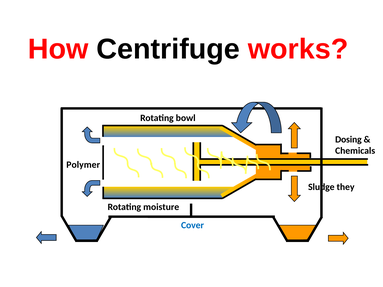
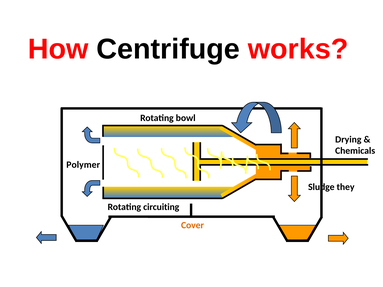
Dosing: Dosing -> Drying (348, 139)
moisture: moisture -> circuiting (161, 207)
Cover colour: blue -> orange (192, 225)
